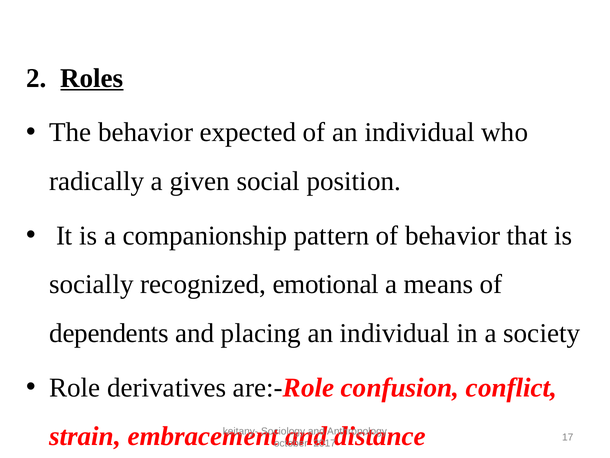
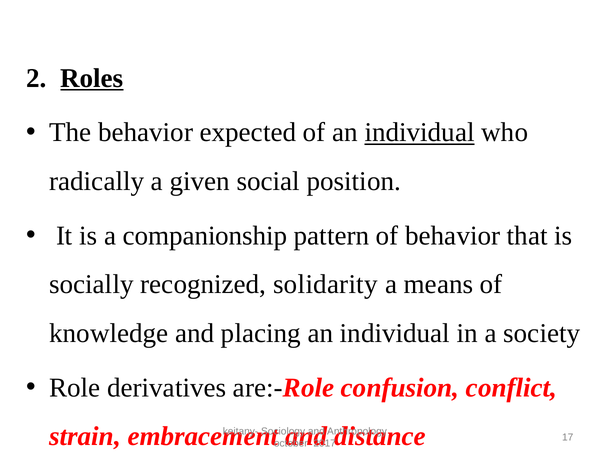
individual underline: none -> present (420, 132)
emotional: emotional -> solidarity (325, 284)
dependents: dependents -> knowledge (109, 333)
